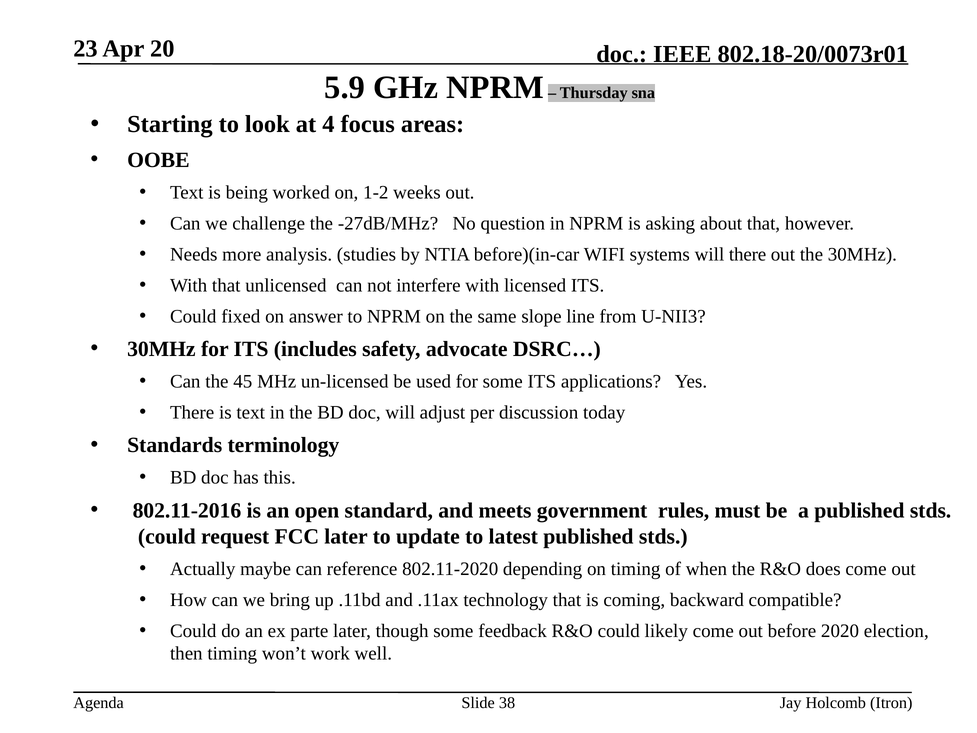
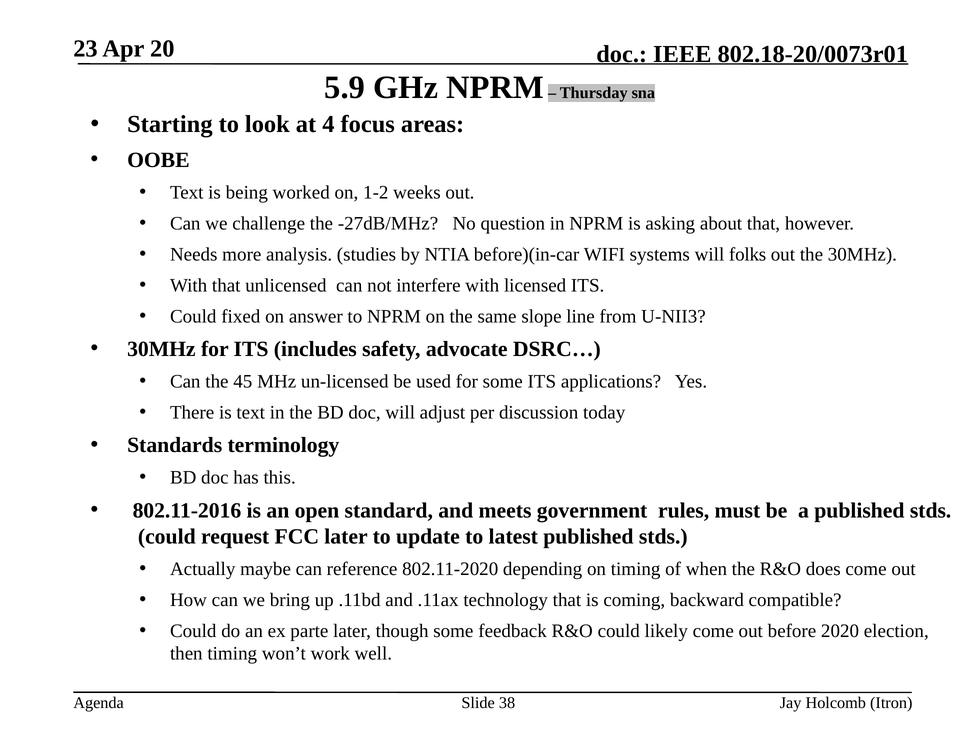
will there: there -> folks (748, 254)
